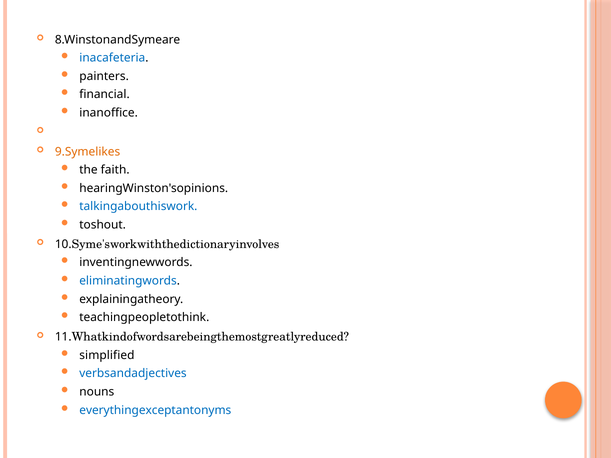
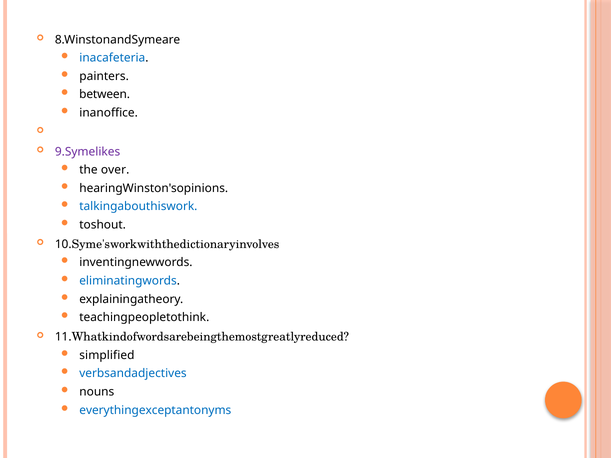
financial: financial -> between (105, 95)
9.Symelikes colour: orange -> purple (88, 152)
faith: faith -> over (115, 170)
